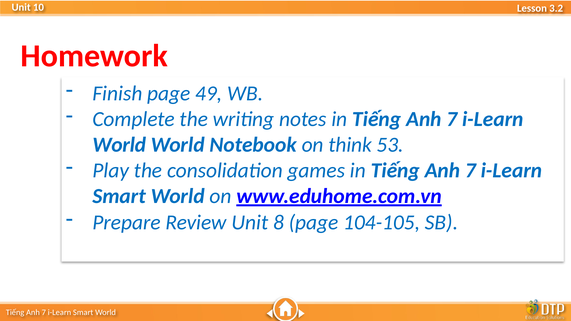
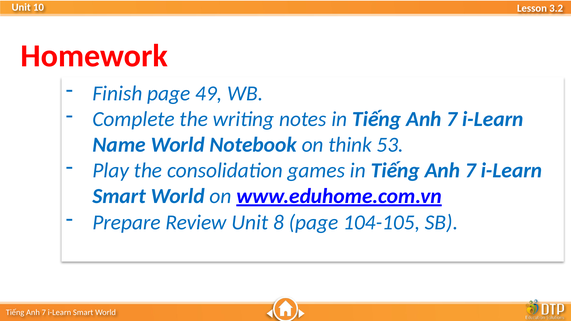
World: World -> Name (119, 145)
